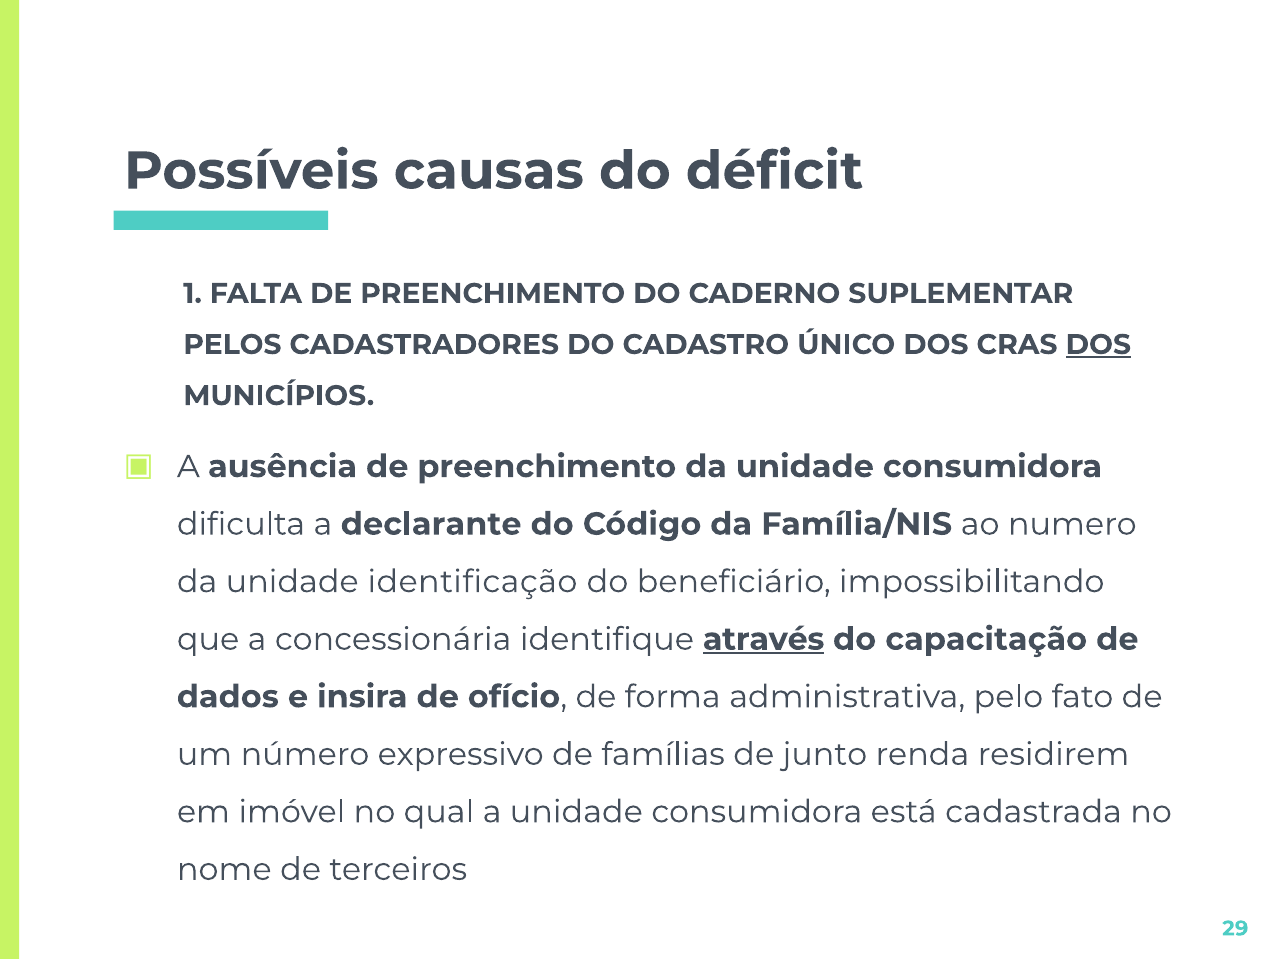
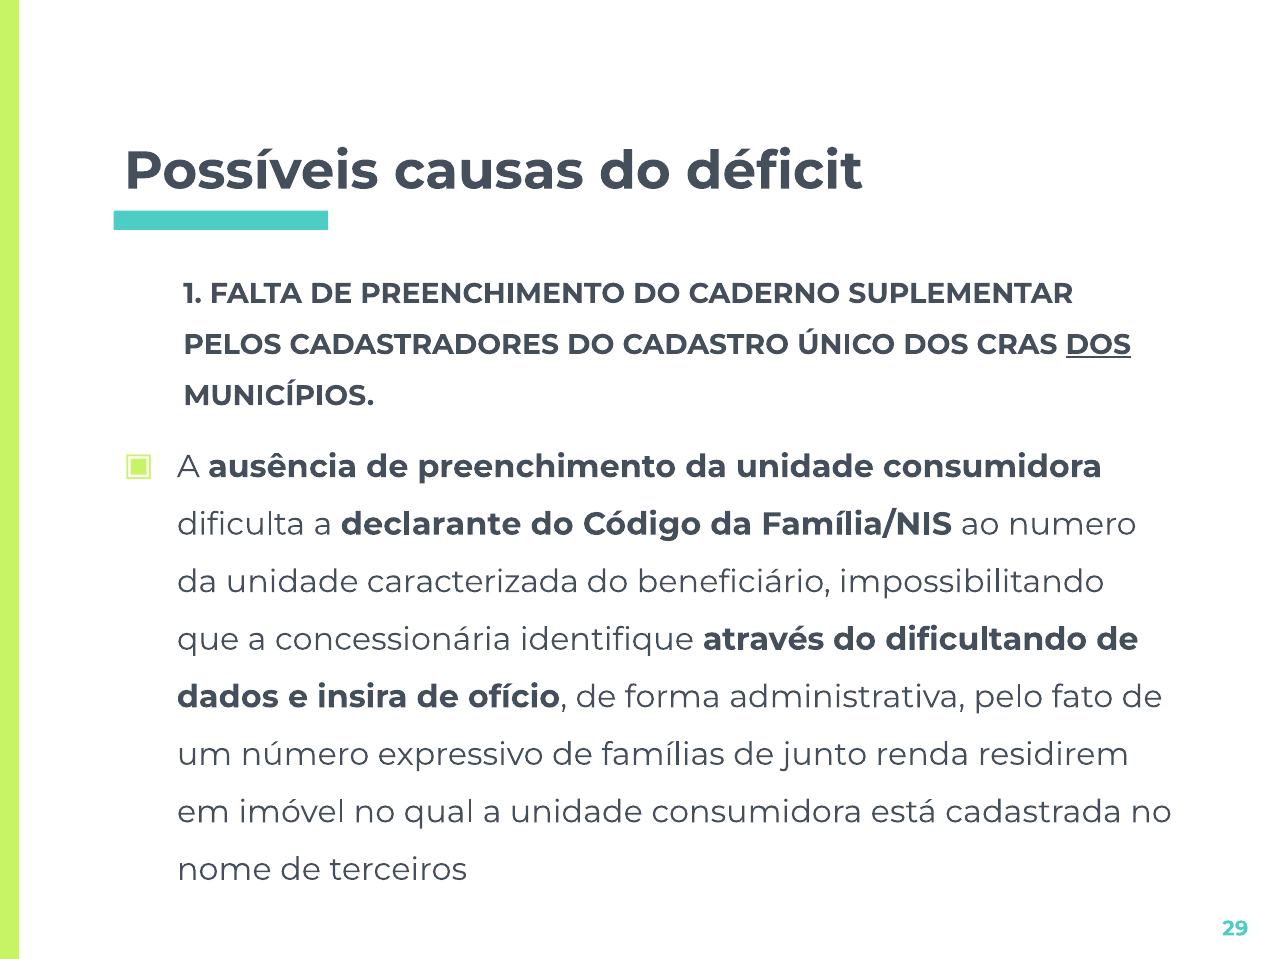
identificação: identificação -> caracterizada (473, 582)
através underline: present -> none (764, 639)
capacitação: capacitação -> dificultando (986, 639)
